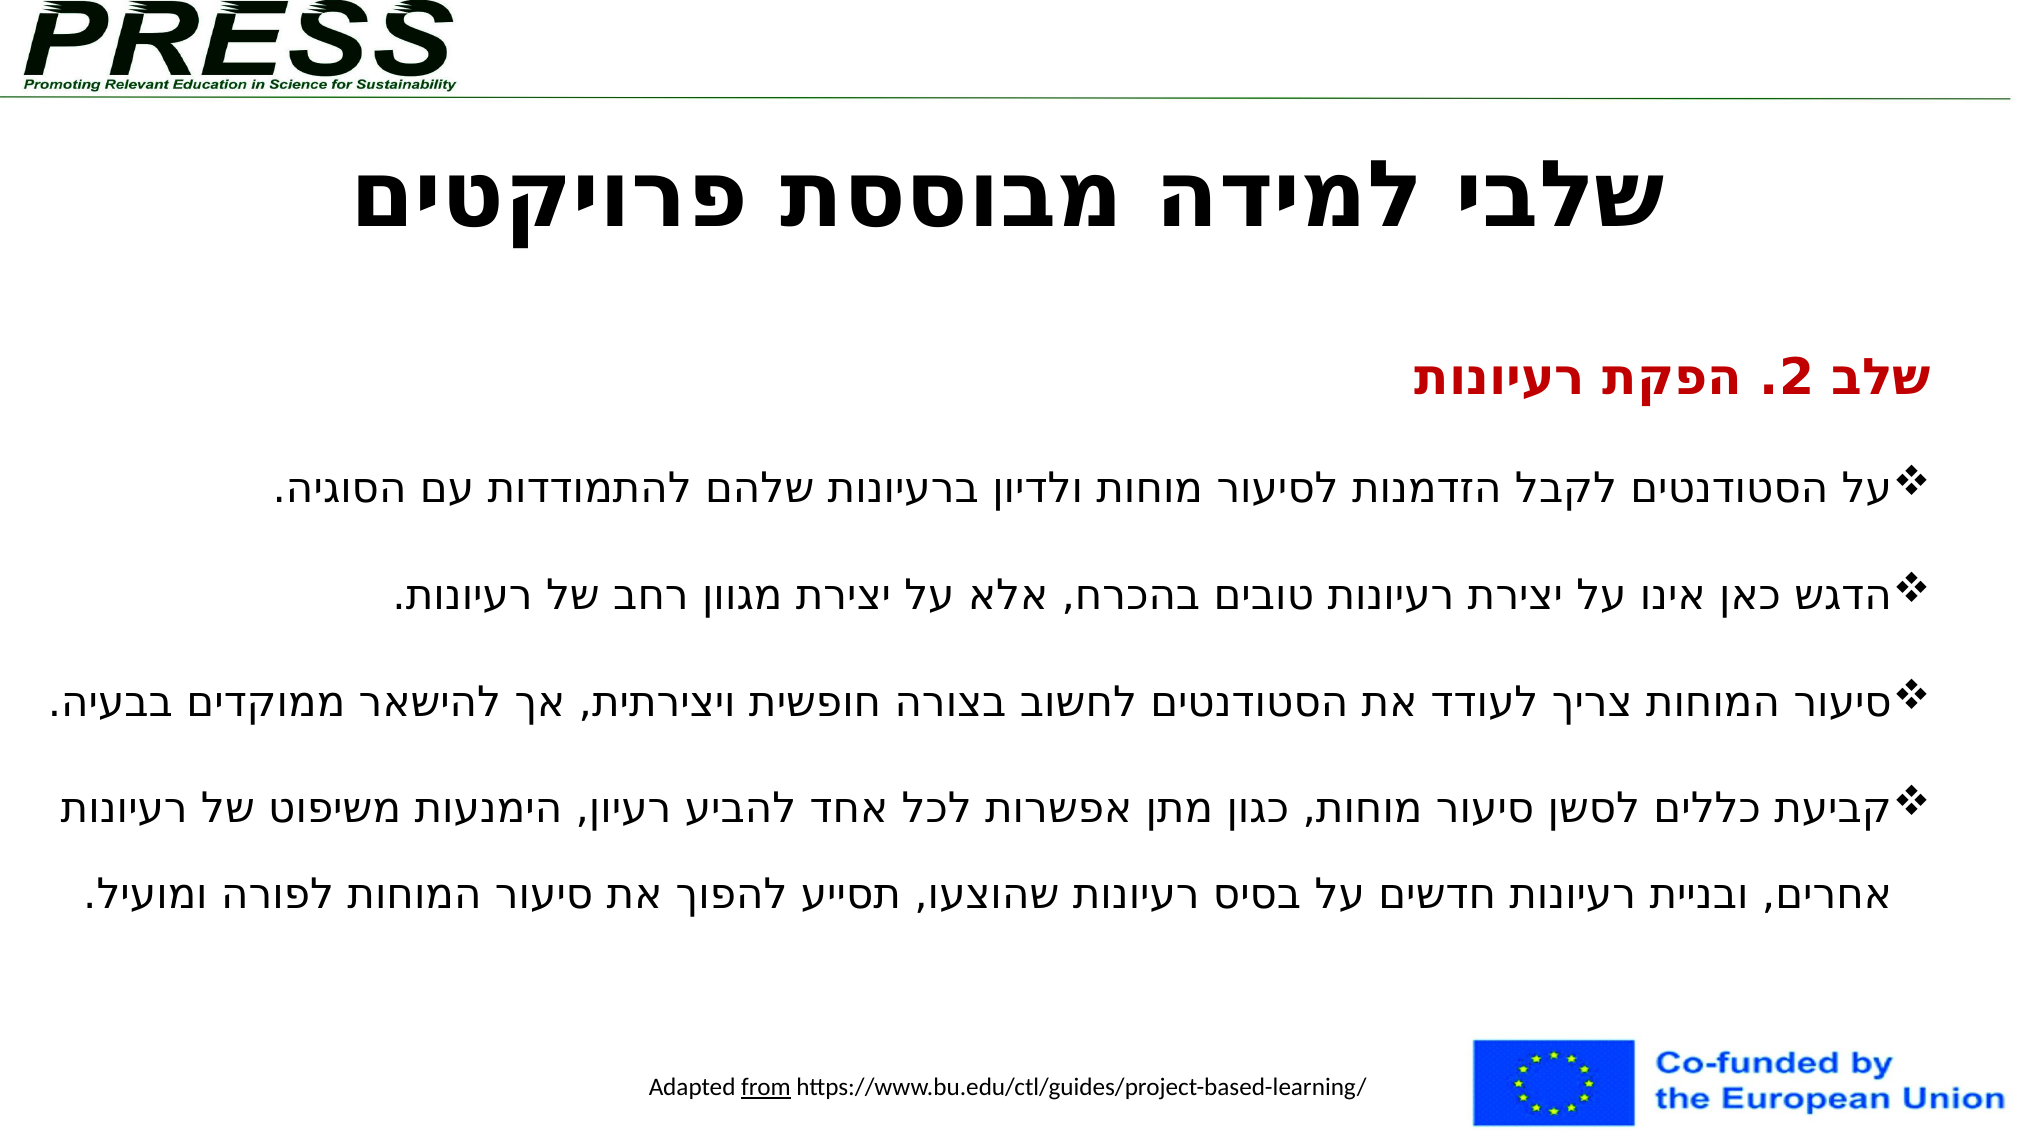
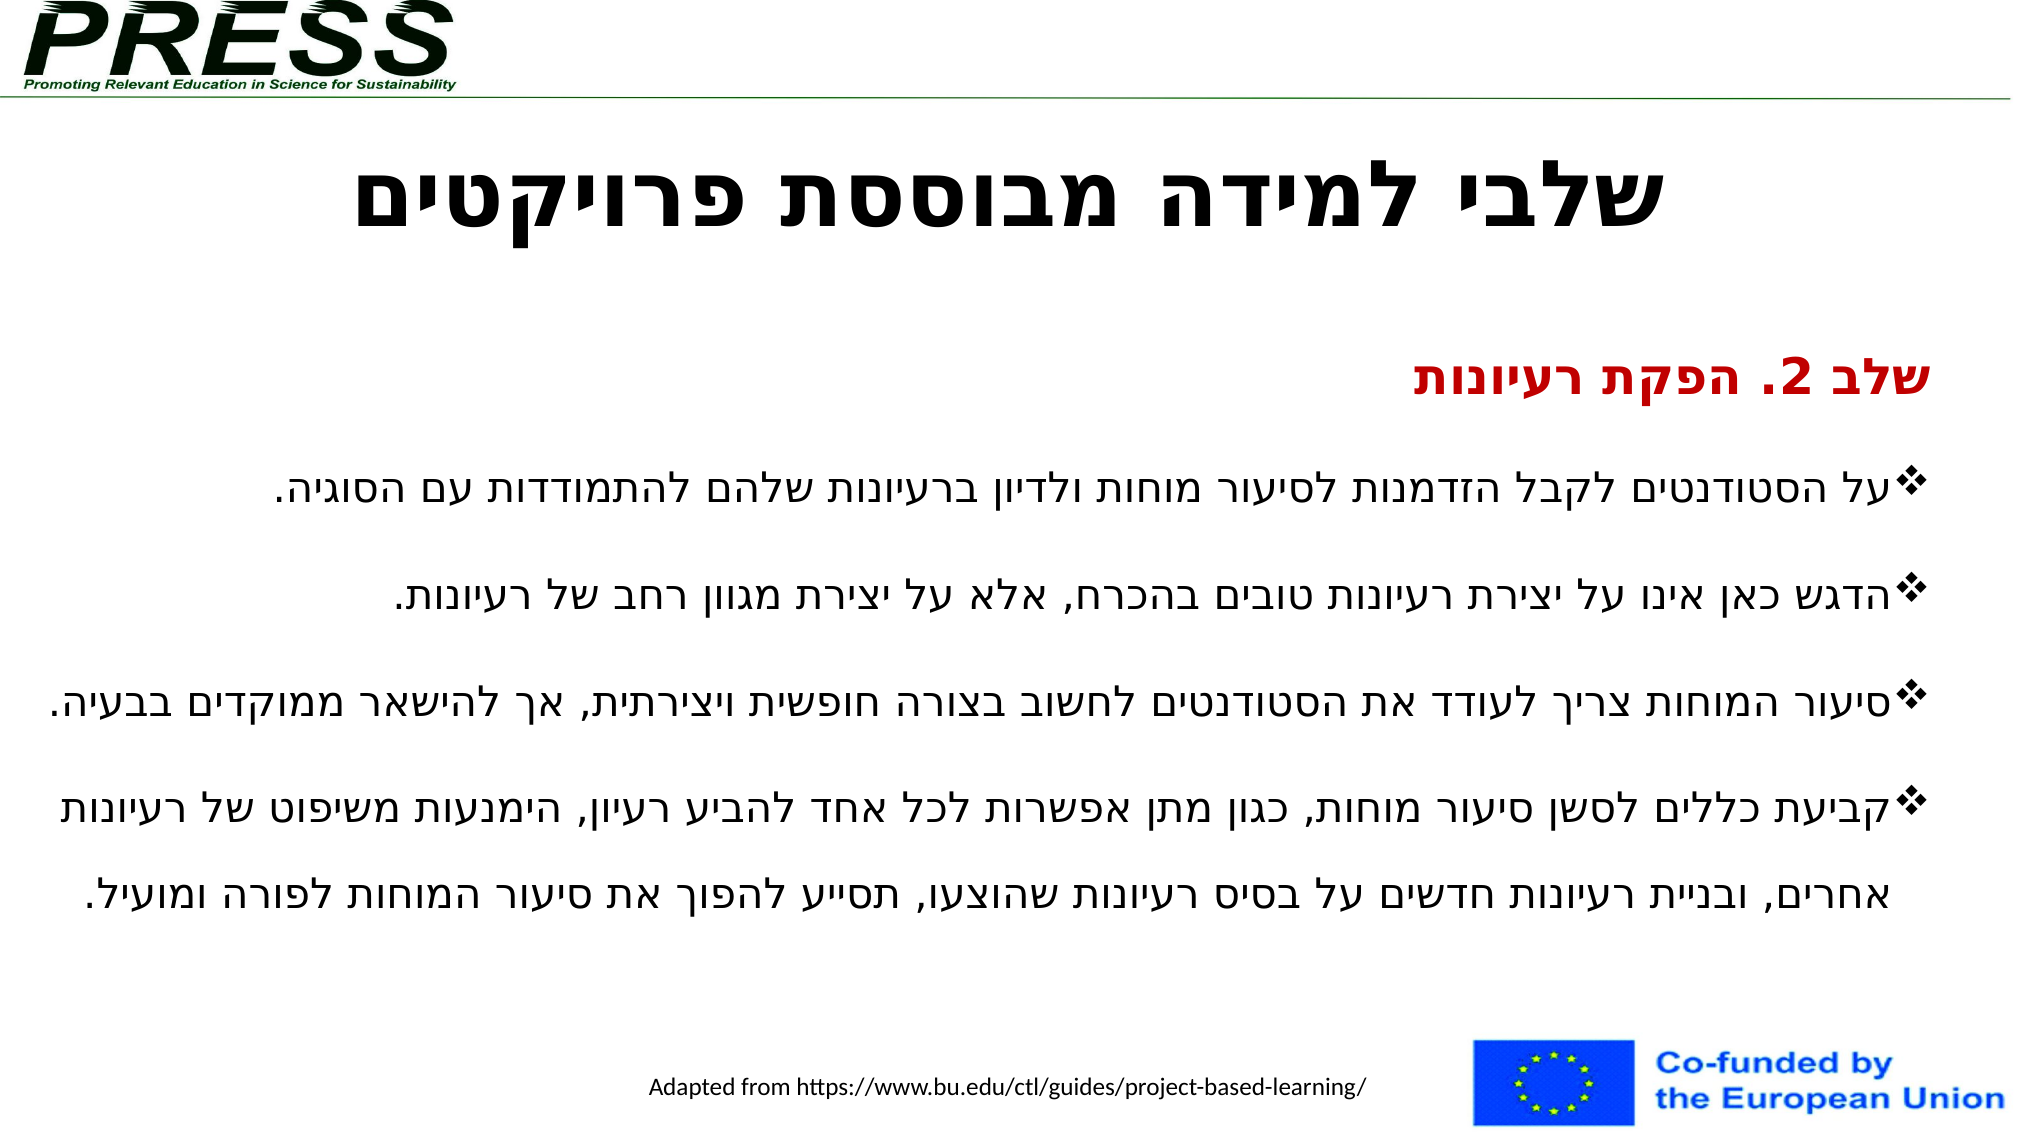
from underline: present -> none (766, 1088)
